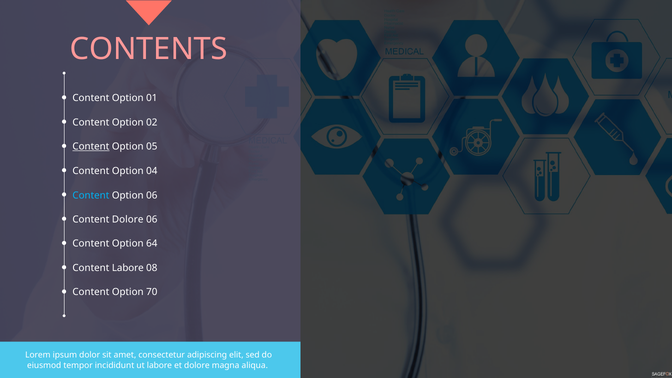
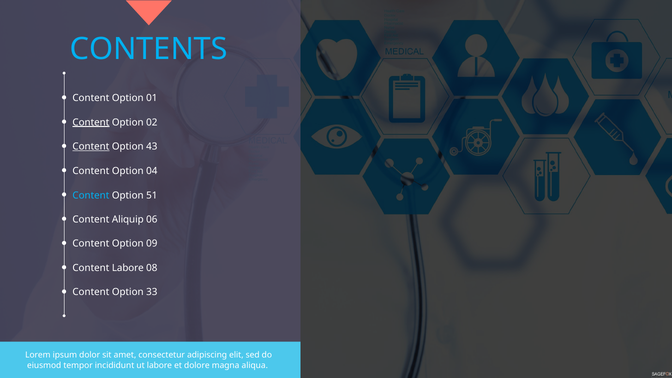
CONTENTS colour: pink -> light blue (149, 49)
Content underline: none -> present (91, 122)
05: 05 -> 43 (152, 146)
Option 06: 06 -> 51 (152, 195)
Content Dolore: Dolore -> Aliquip (128, 219)
64: 64 -> 09 (152, 244)
70: 70 -> 33 (152, 292)
